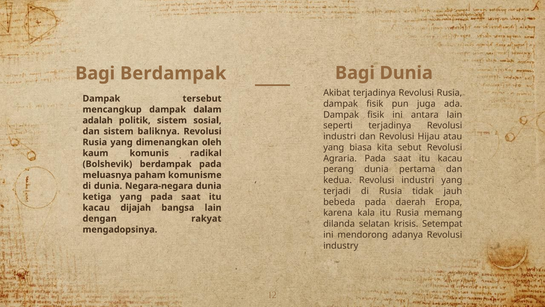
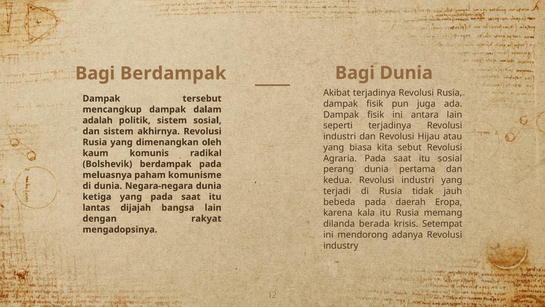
baliknya: baliknya -> akhirnya (159, 131)
kacau: kacau -> sosial (450, 158)
kacau: kacau -> lantas (96, 207)
selatan: selatan -> berada (374, 224)
